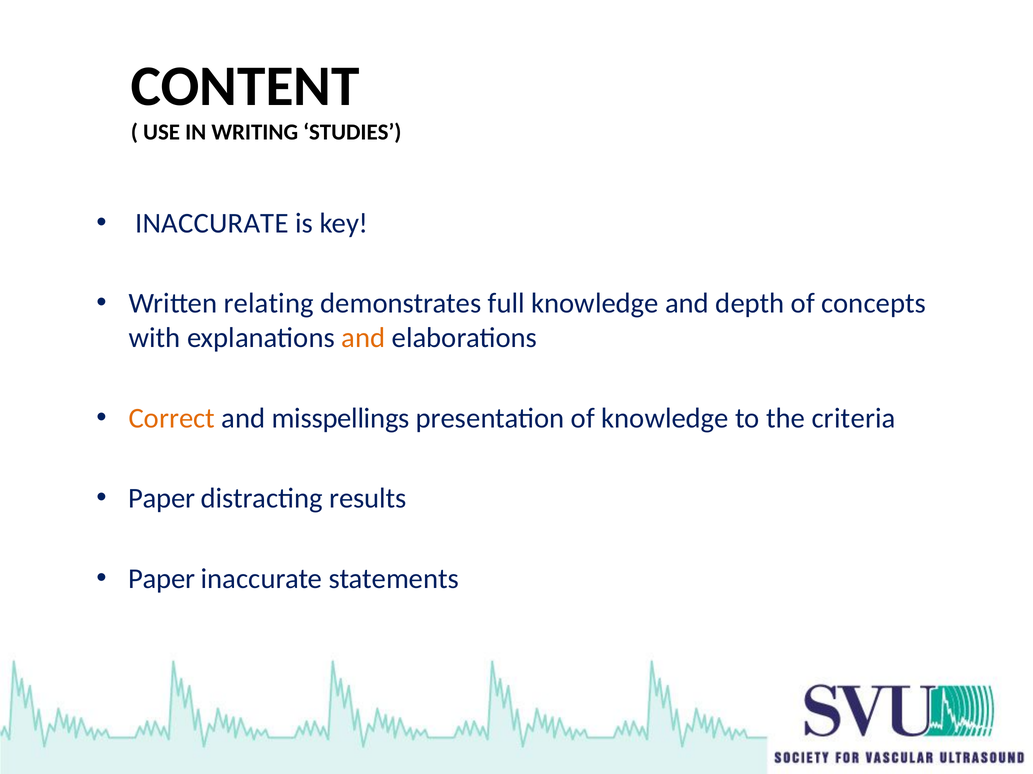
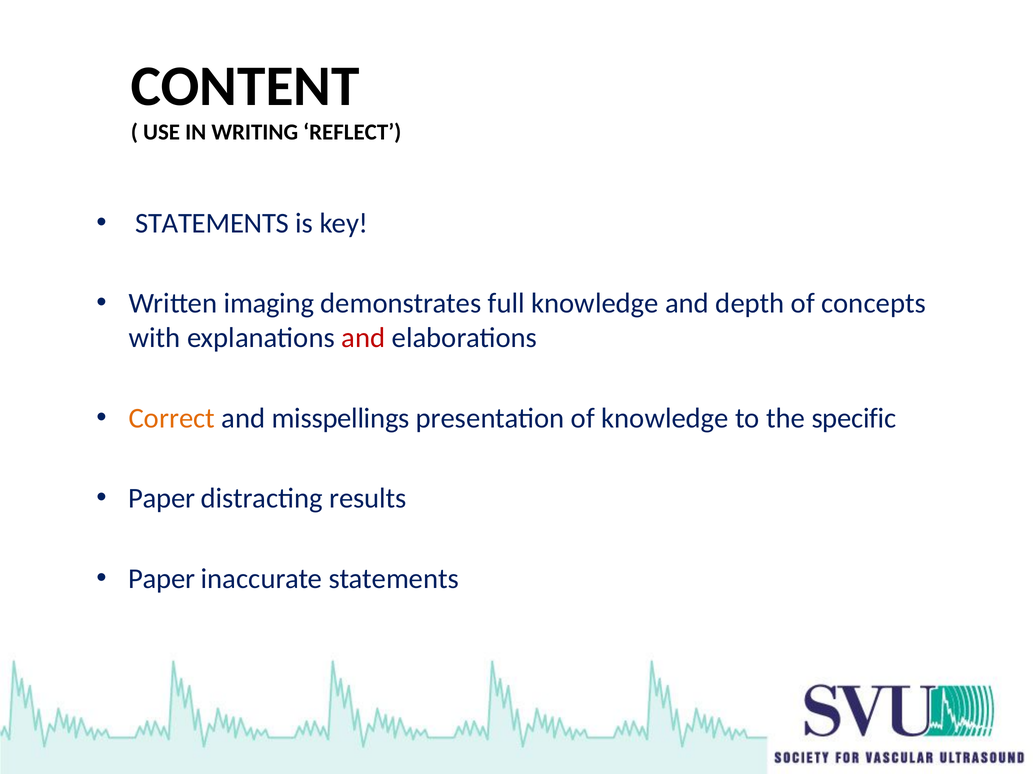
STUDIES: STUDIES -> REFLECT (352, 132)
INACCURATE: INACCURATE -> STATEMENTS (212, 223)
relating: relating -> imaging (269, 304)
and colour: orange -> red (363, 338)
criteria: criteria -> specific (854, 419)
